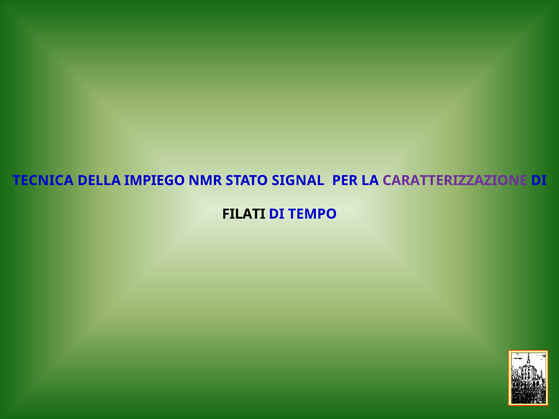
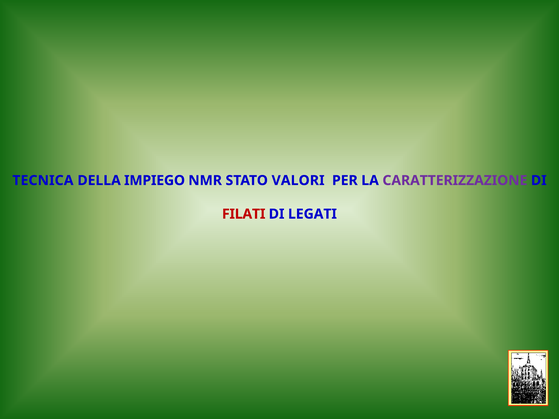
SIGNAL: SIGNAL -> VALORI (298, 181)
FILATI colour: black -> red (244, 214)
TEMPO: TEMPO -> LEGATI (312, 214)
